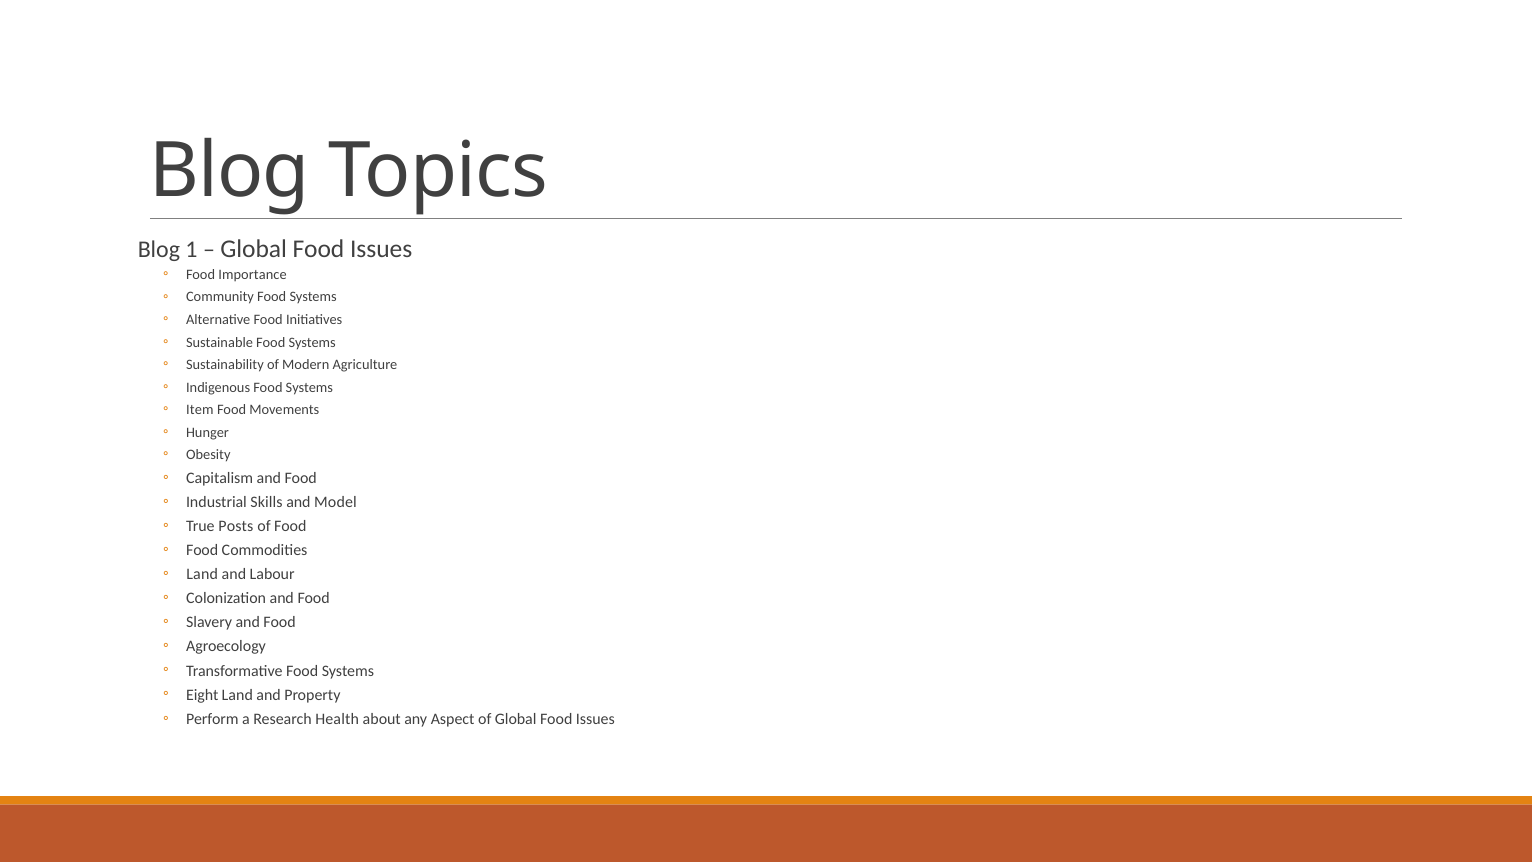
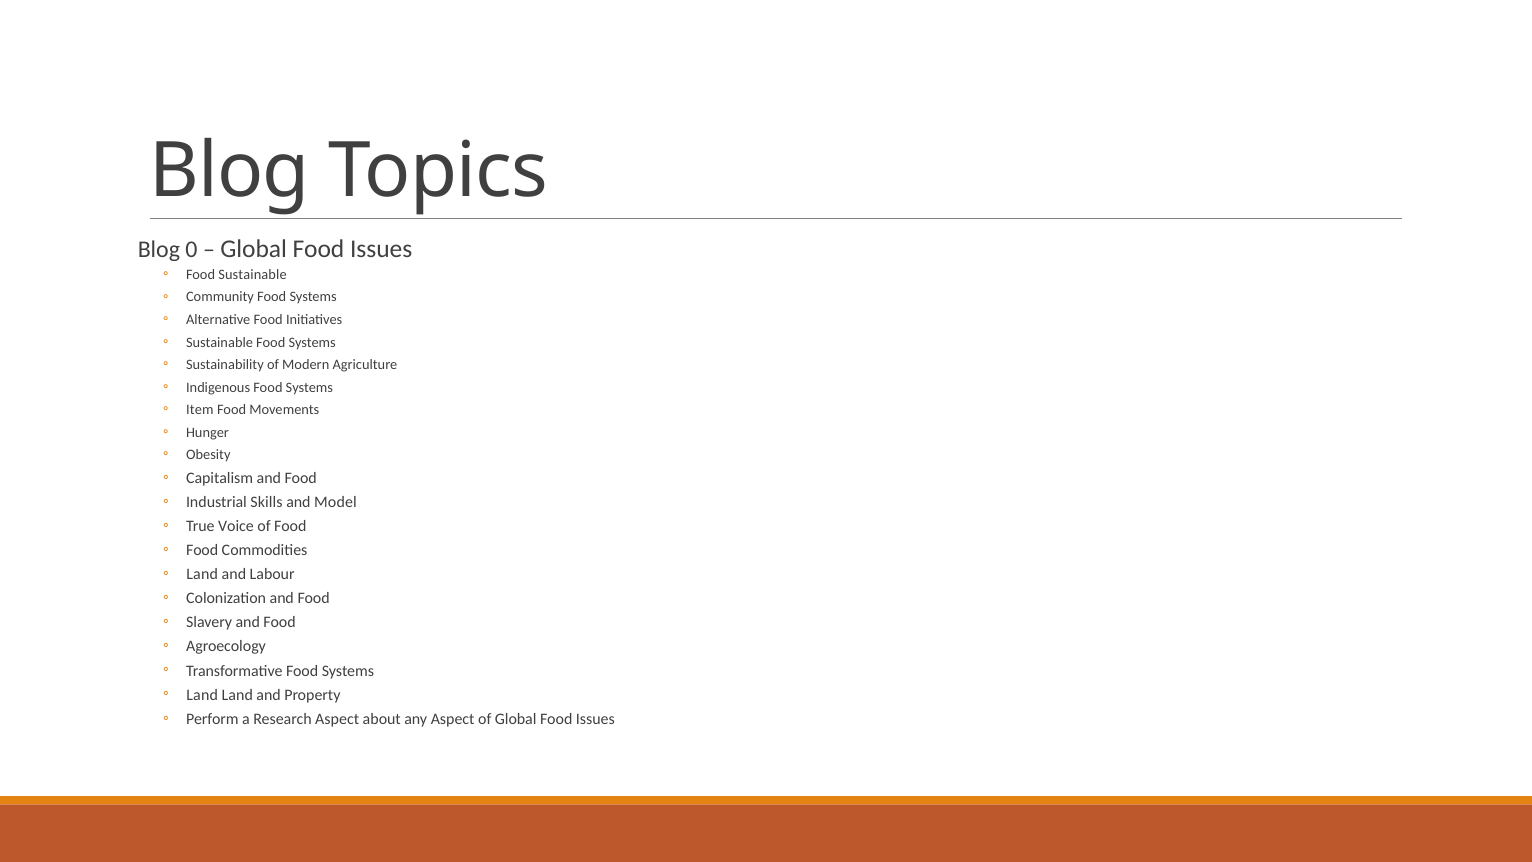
1: 1 -> 0 (192, 250)
Food Importance: Importance -> Sustainable (253, 275)
Posts: Posts -> Voice (236, 526)
Eight: Eight -> Land (202, 695)
Research Health: Health -> Aspect (337, 719)
